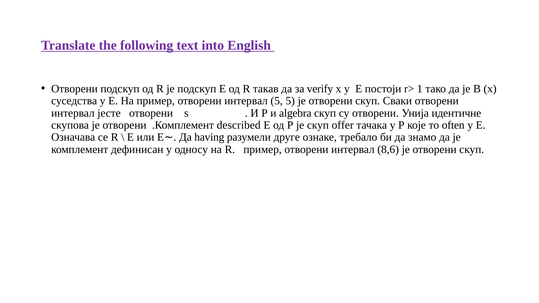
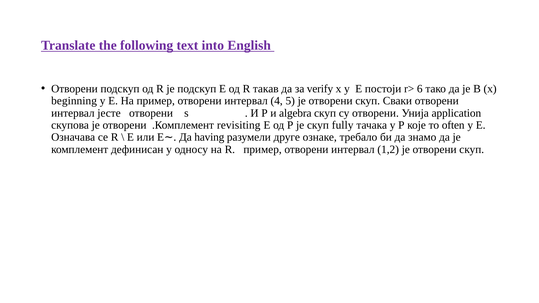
1: 1 -> 6 (420, 89)
суседства: суседства -> beginning (74, 101)
интервал 5: 5 -> 4 (277, 101)
идентичне: идентичне -> application (456, 113)
described: described -> revisiting (239, 125)
offer: offer -> fully (343, 125)
8,6: 8,6 -> 1,2 (388, 149)
